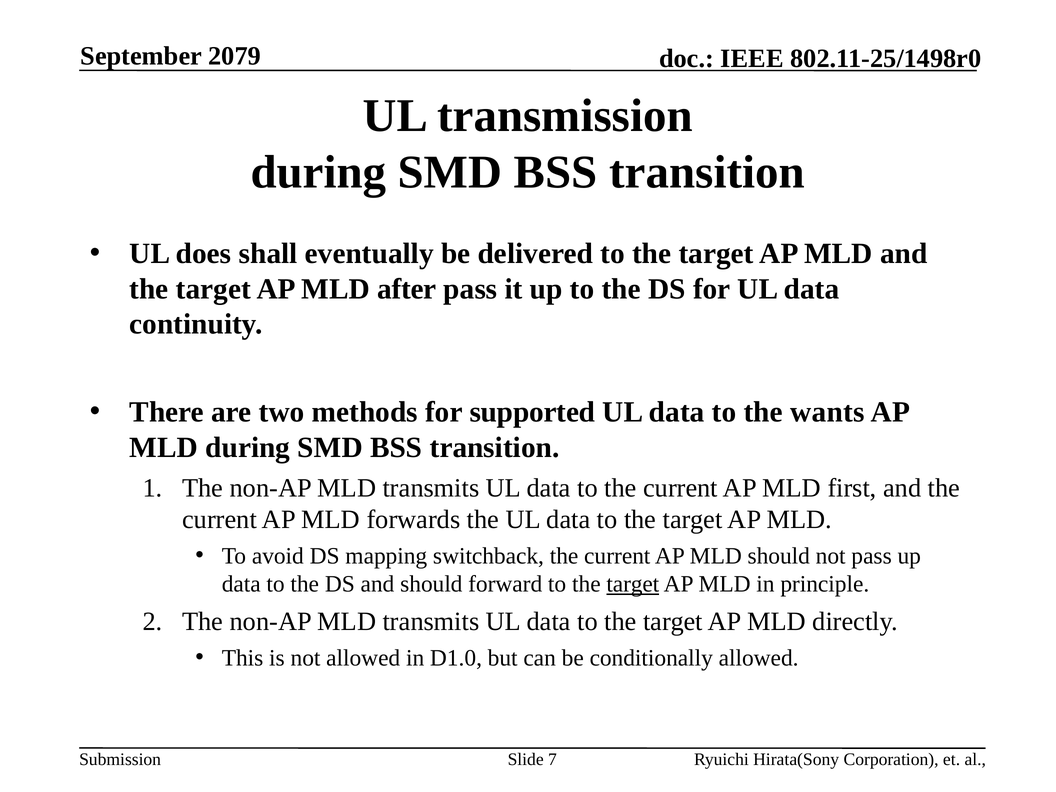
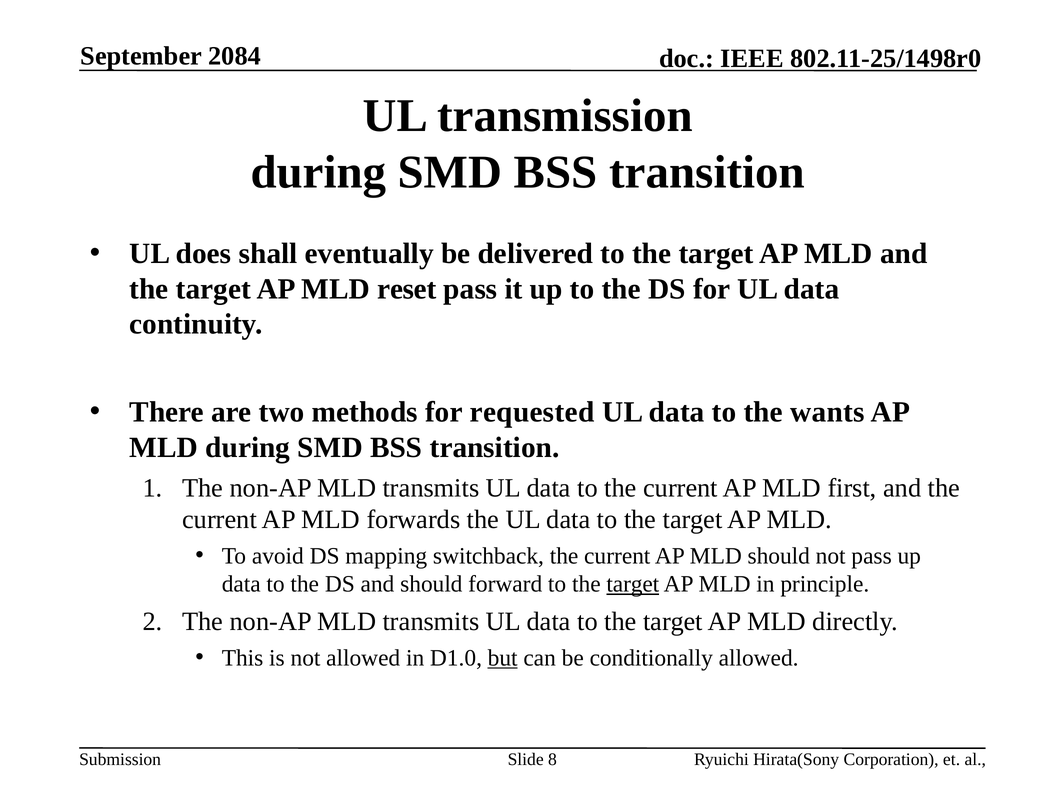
2079: 2079 -> 2084 (235, 56)
after: after -> reset (407, 289)
supported: supported -> requested (532, 412)
but underline: none -> present (503, 658)
7: 7 -> 8 (553, 760)
